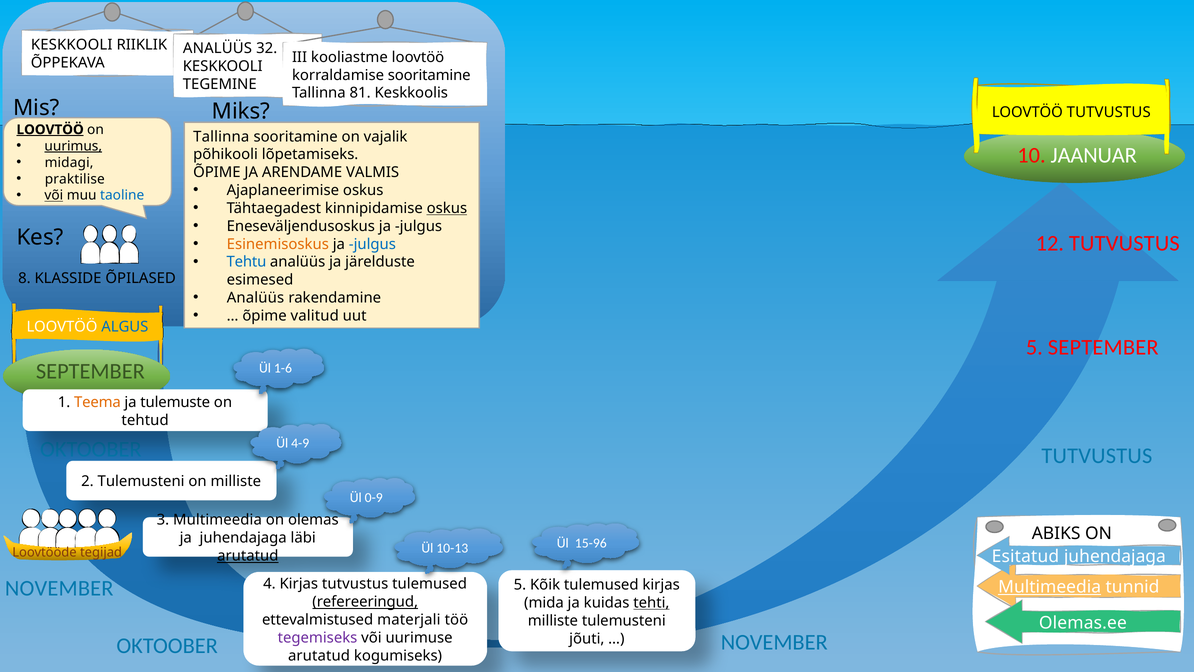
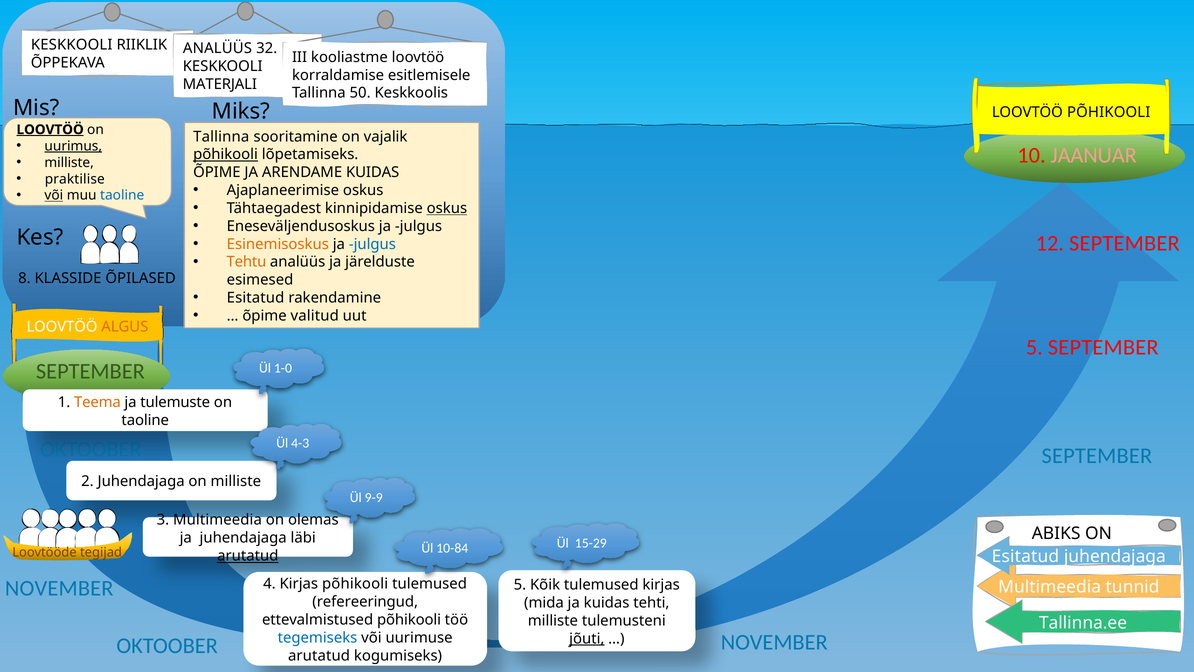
korraldamise sooritamine: sooritamine -> esitlemisele (429, 75)
TEGEMINE: TEGEMINE -> MATERJALI (220, 84)
81: 81 -> 50 (360, 93)
LOOVTÖÖ TUTVUSTUS: TUTVUSTUS -> PÕHIKOOLI (1109, 112)
JAANUAR colour: white -> pink (1094, 155)
põhikooli underline: none -> present (226, 154)
midagi: midagi -> milliste (69, 162)
ARENDAME VALMIS: VALMIS -> KUIDAS (373, 172)
12 TUTVUSTUS: TUTVUSTUS -> SEPTEMBER (1124, 243)
Tehtu colour: blue -> orange (246, 262)
Analüüs: Analüüs -> Esitatud (256, 298)
ALGUS colour: blue -> orange (125, 327)
1-6: 1-6 -> 1-0 (283, 368)
tehtud: tehtud -> taoline (145, 420)
4-9: 4-9 -> 4-3 (300, 443)
TUTVUSTUS: TUTVUSTUS -> SEPTEMBER (1097, 456)
2 Tulemusteni: Tulemusteni -> Juhendajaga (141, 481)
0-9: 0-9 -> 9-9 (374, 497)
10-13: 10-13 -> 10-84 (452, 548)
15-96: 15-96 -> 15-29 (591, 543)
Kirjas tutvustus: tutvustus -> põhikooli (355, 584)
Multimeedia underline: present -> none (1050, 587)
refereeringud underline: present -> none (365, 602)
tehti underline: present -> none (651, 602)
ettevalmistused materjali: materjali -> põhikooli (409, 619)
Olemas.ee: Olemas.ee -> Tallinna.ee (1083, 622)
tegemiseks colour: purple -> blue (318, 637)
jõuti underline: none -> present (587, 638)
